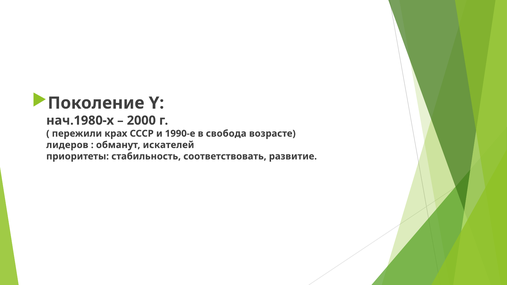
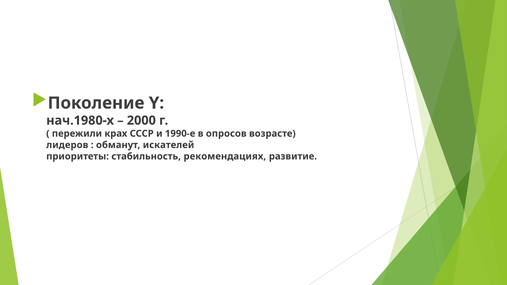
свобода: свобода -> опросов (226, 134)
соответствовать: соответствовать -> рекомендациях (225, 156)
